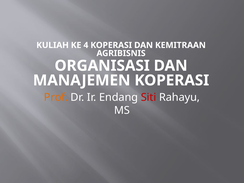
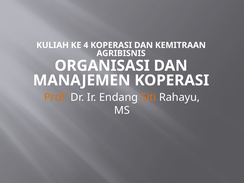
Siti colour: red -> orange (149, 97)
